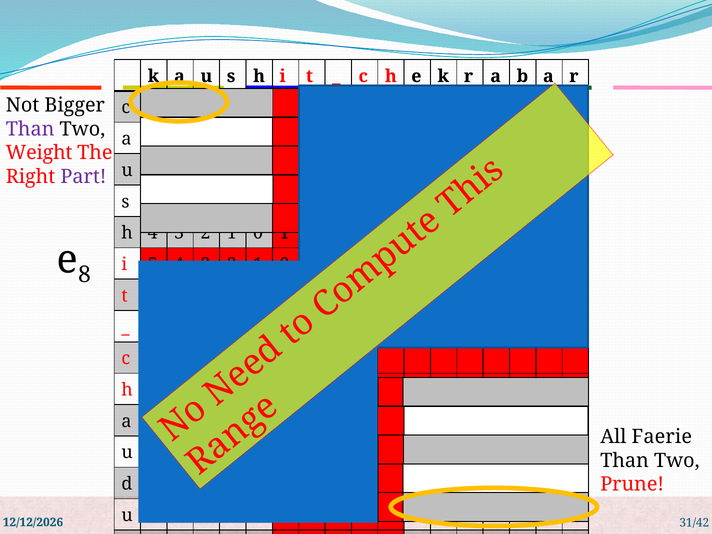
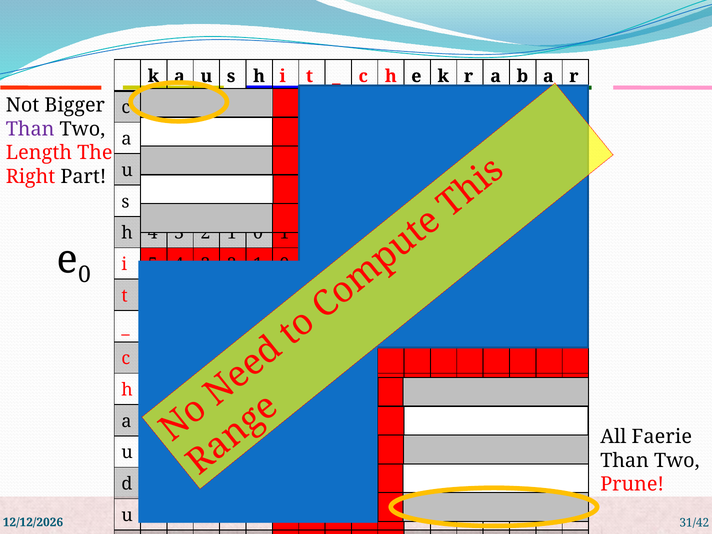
Weight: Weight -> Length (39, 153)
Part colour: purple -> black (83, 176)
e 8: 8 -> 0 (84, 275)
